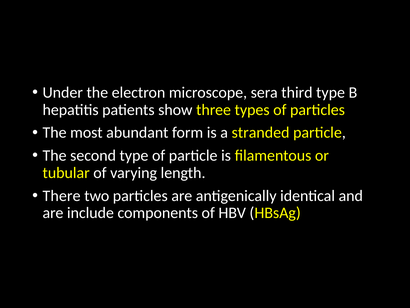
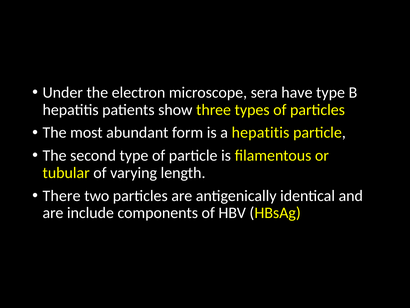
third: third -> have (297, 92)
a stranded: stranded -> hepatitis (260, 132)
